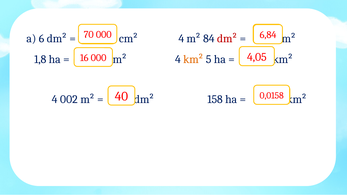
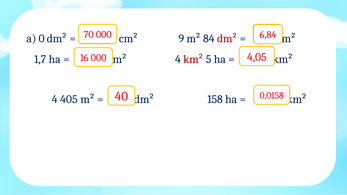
6: 6 -> 0 (42, 39)
cm² 4: 4 -> 9 (181, 39)
1,8: 1,8 -> 1,7 (40, 59)
km² colour: orange -> red (193, 59)
002: 002 -> 405 (69, 99)
